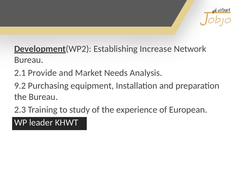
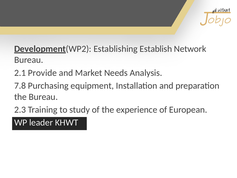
Increase: Increase -> Establish (156, 49)
9.2: 9.2 -> 7.8 (20, 86)
